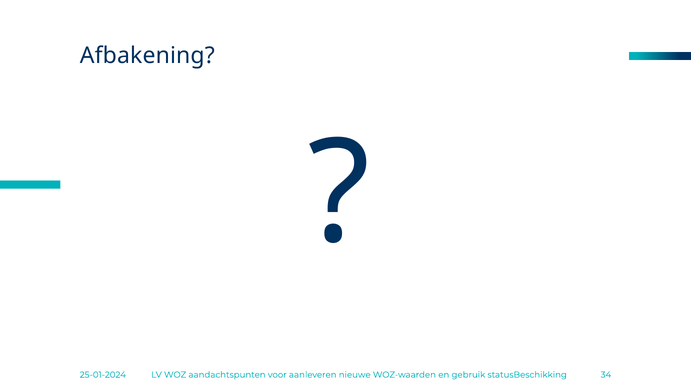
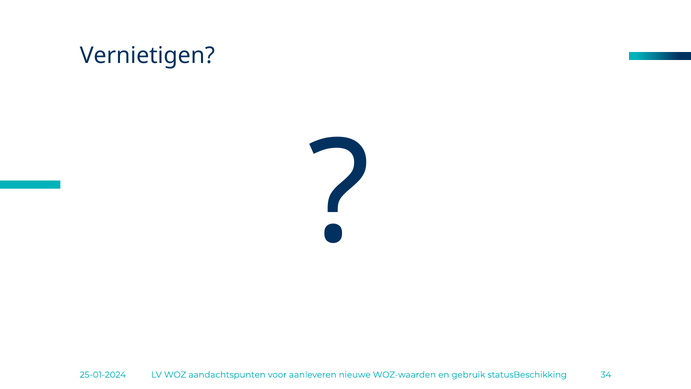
Afbakening: Afbakening -> Vernietigen (147, 55)
